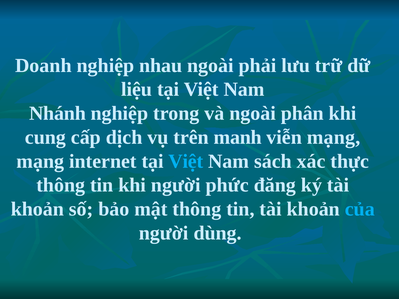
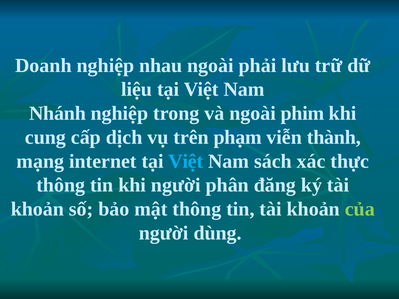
phân: phân -> phim (302, 113)
manh: manh -> phạm (238, 137)
viễn mạng: mạng -> thành (334, 137)
phức: phức -> phân (227, 185)
của colour: light blue -> light green (360, 209)
